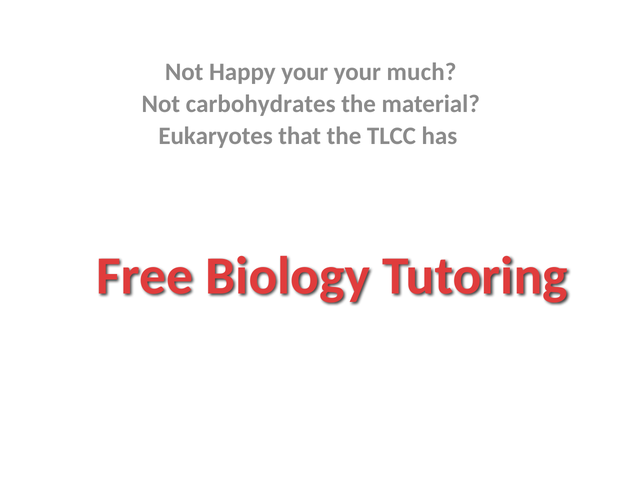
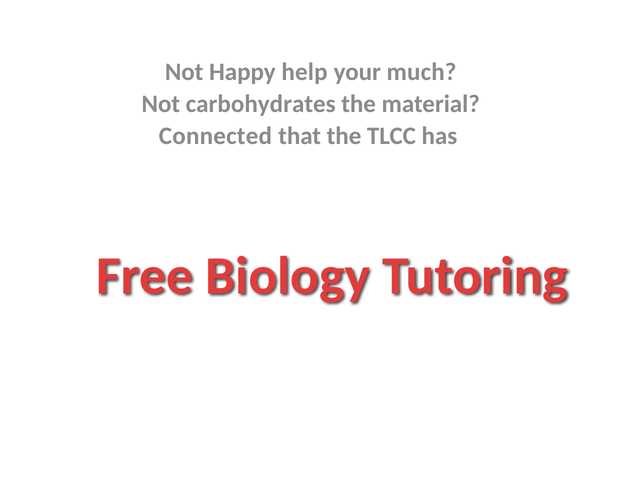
Happy your: your -> help (305, 72)
Eukaryotes: Eukaryotes -> Connected (215, 136)
